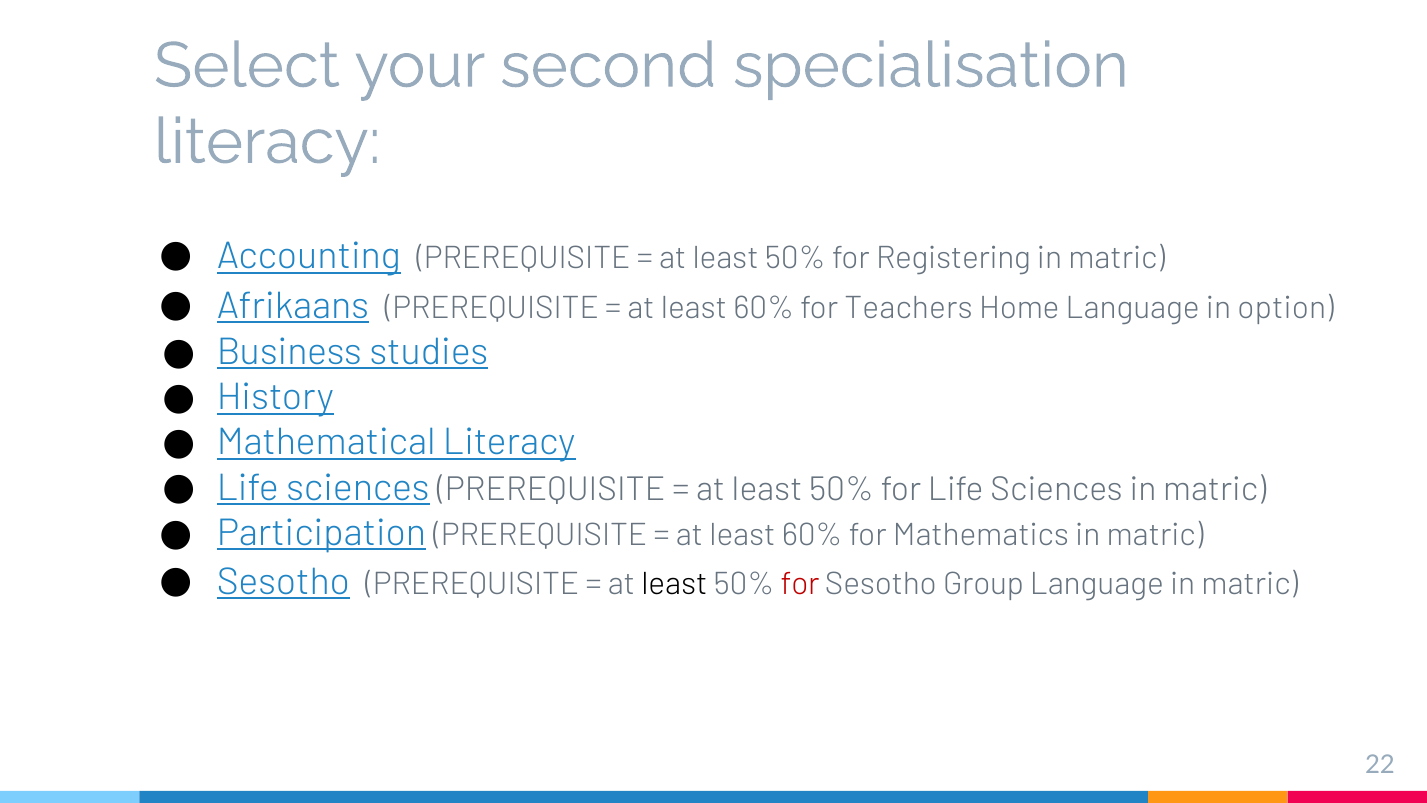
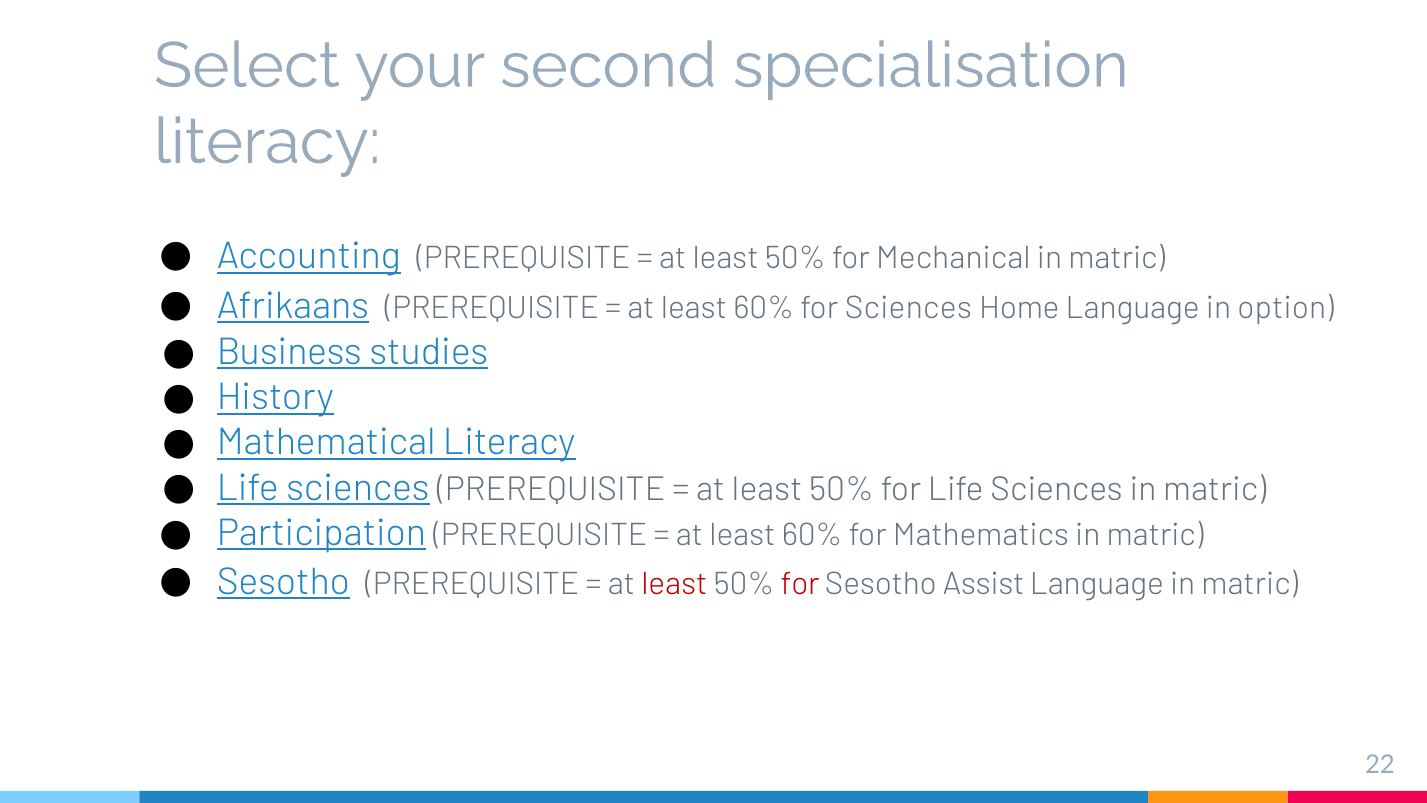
Registering: Registering -> Mechanical (953, 258)
for Teachers: Teachers -> Sciences (908, 308)
least colour: black -> red (674, 584)
Group: Group -> Assist (984, 584)
